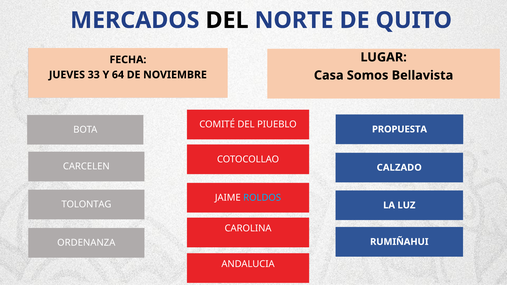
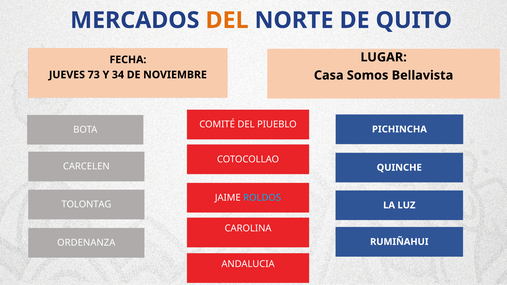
DEL colour: black -> orange (227, 20)
33: 33 -> 73 (94, 75)
64: 64 -> 34 (118, 75)
PROPUESTA: PROPUESTA -> PICHINCHA (399, 129)
CALZADO: CALZADO -> QUINCHE (399, 168)
